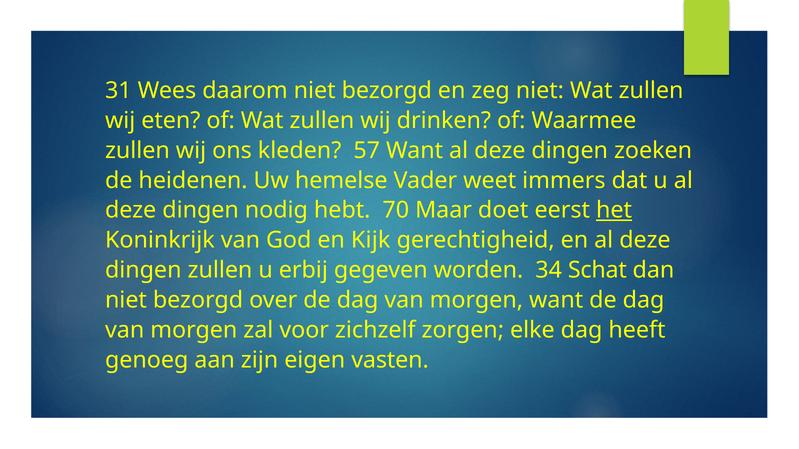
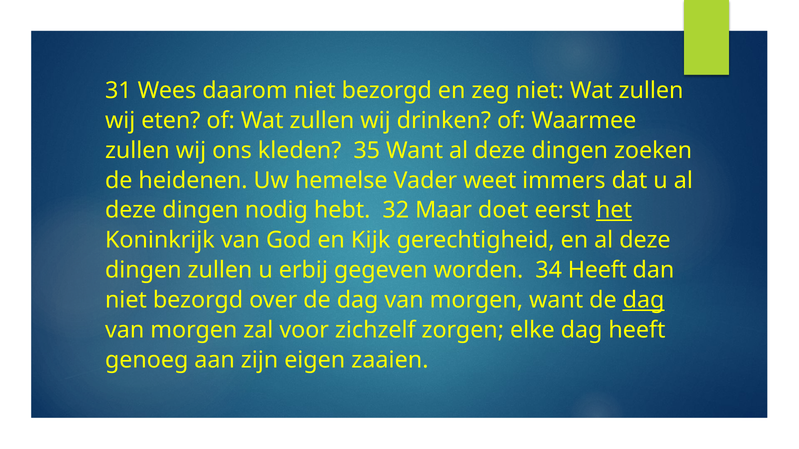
57: 57 -> 35 (367, 151)
70: 70 -> 32 (396, 211)
34 Schat: Schat -> Heeft (597, 270)
dag underline: none -> present (644, 300)
vasten: vasten -> zaaien (390, 360)
